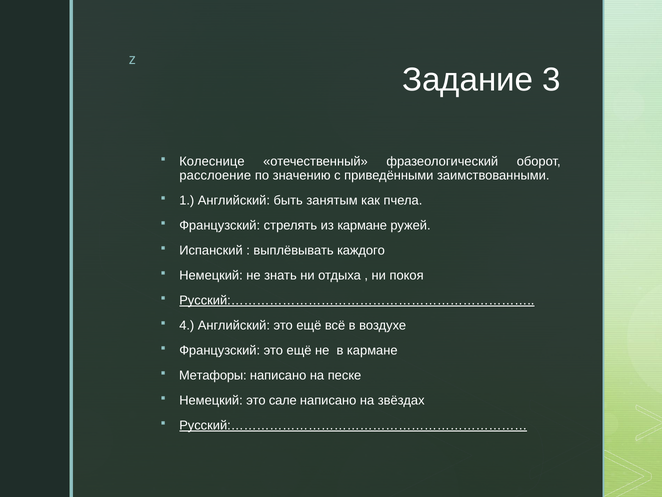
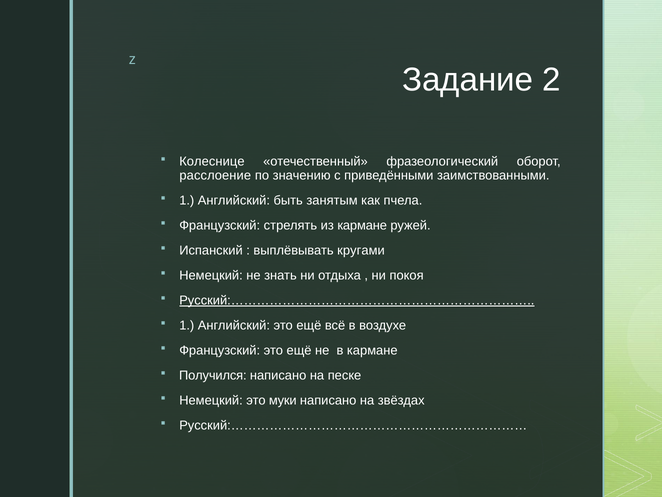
3: 3 -> 2 (552, 79)
каждого: каждого -> кругами (361, 250)
4: 4 -> 1 (187, 325)
Метафоры: Метафоры -> Получился (213, 375)
сале: сале -> муки (283, 400)
Русский:…………………………………………………………… underline: present -> none (353, 425)
